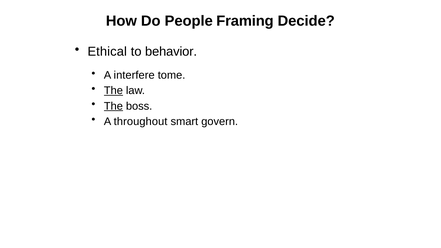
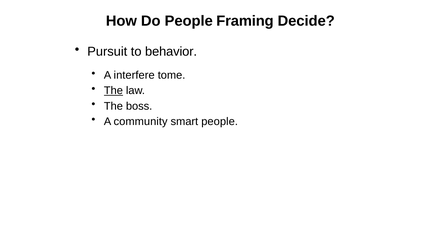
Ethical: Ethical -> Pursuit (107, 52)
The underline: present -> none (113, 106)
throughout: throughout -> community (141, 121)
smart govern: govern -> people (220, 121)
